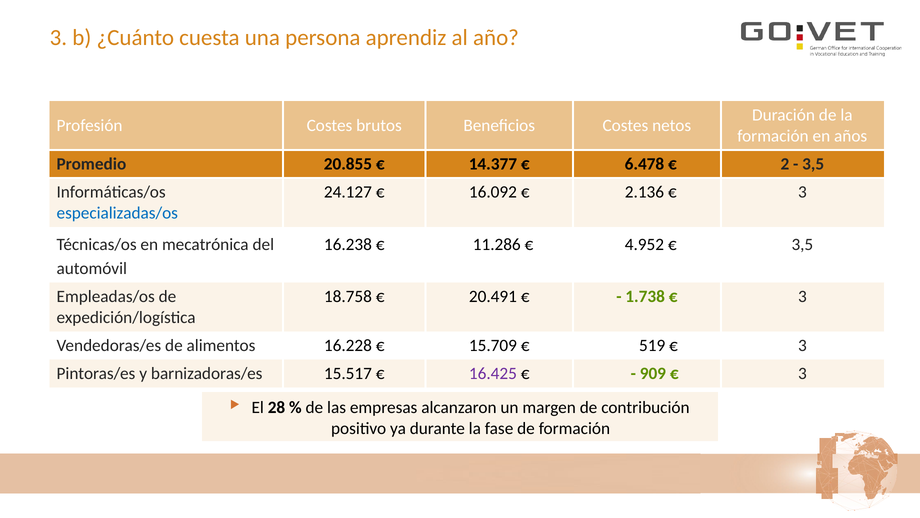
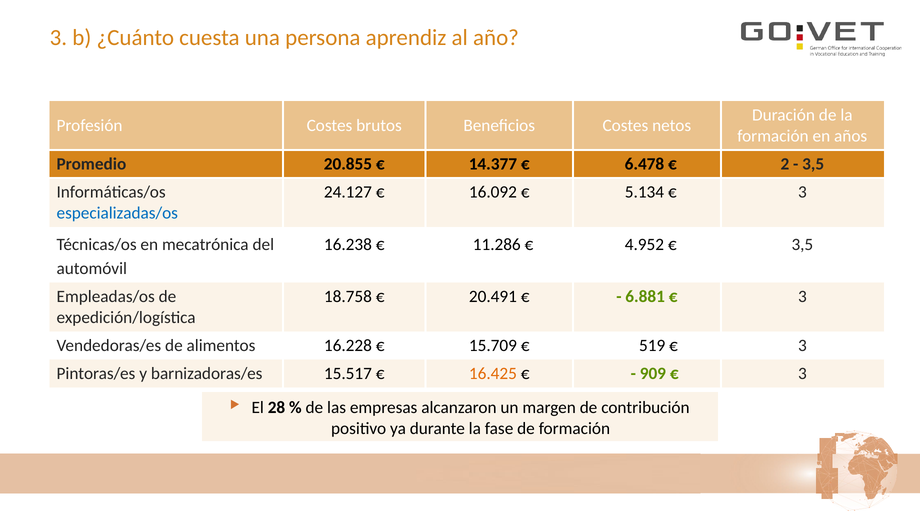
2.136: 2.136 -> 5.134 (644, 192)
1.738: 1.738 -> 6.881 (645, 296)
16.425 colour: purple -> orange (493, 373)
